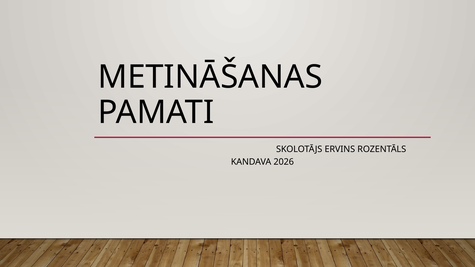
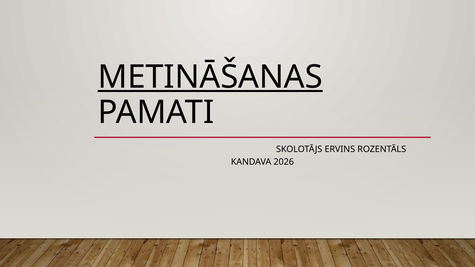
METINĀŠANAS underline: none -> present (210, 77)
